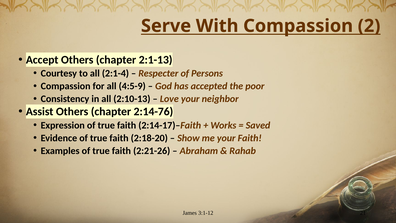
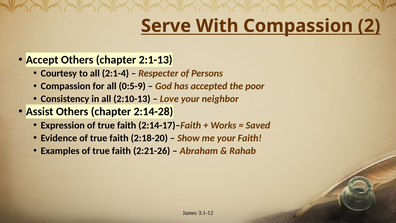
4:5-9: 4:5-9 -> 0:5-9 (132, 86)
2:14-76: 2:14-76 -> 2:14-28 (153, 112)
